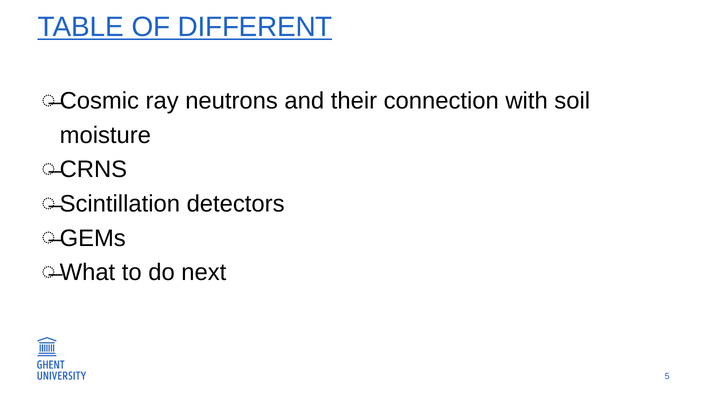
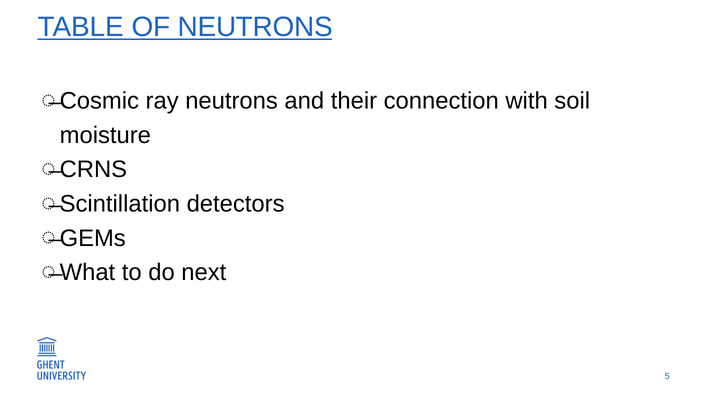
OF DIFFERENT: DIFFERENT -> NEUTRONS (255, 27)
